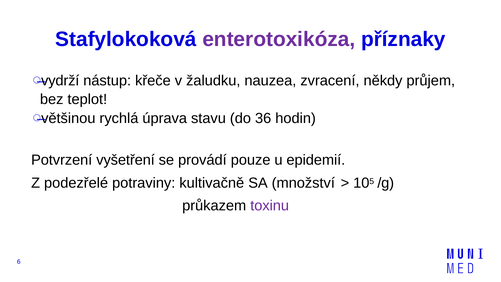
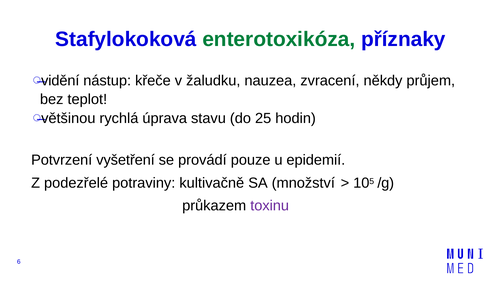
enterotoxikóza colour: purple -> green (279, 39)
vydrží: vydrží -> vidění (60, 81)
36: 36 -> 25 (263, 118)
